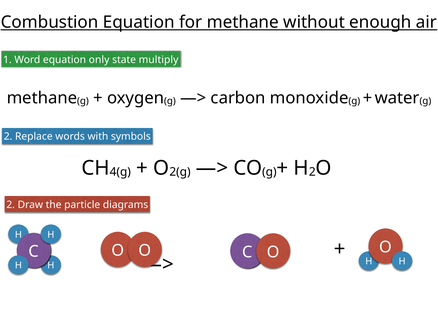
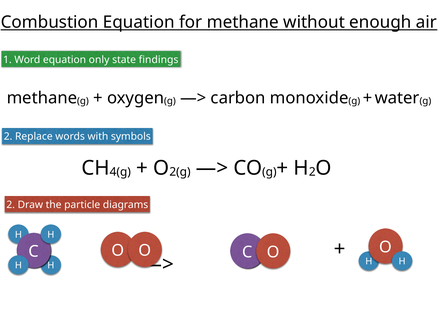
multiply: multiply -> findings (159, 60)
